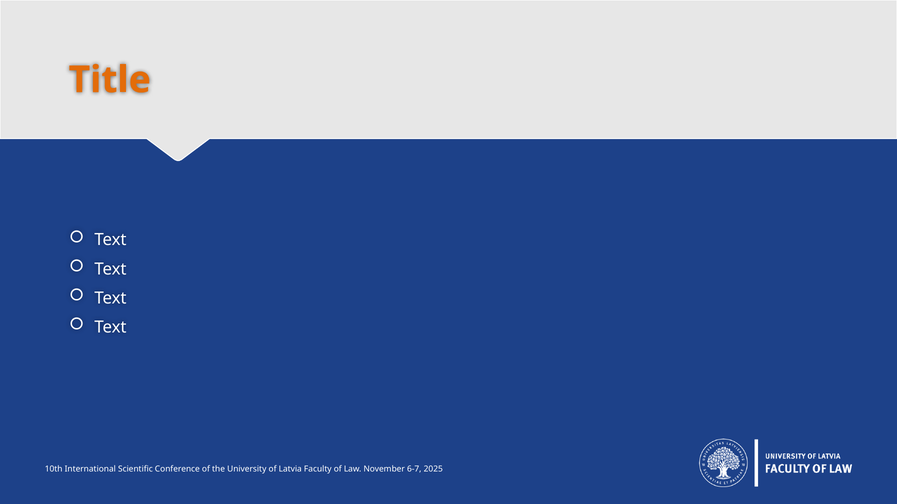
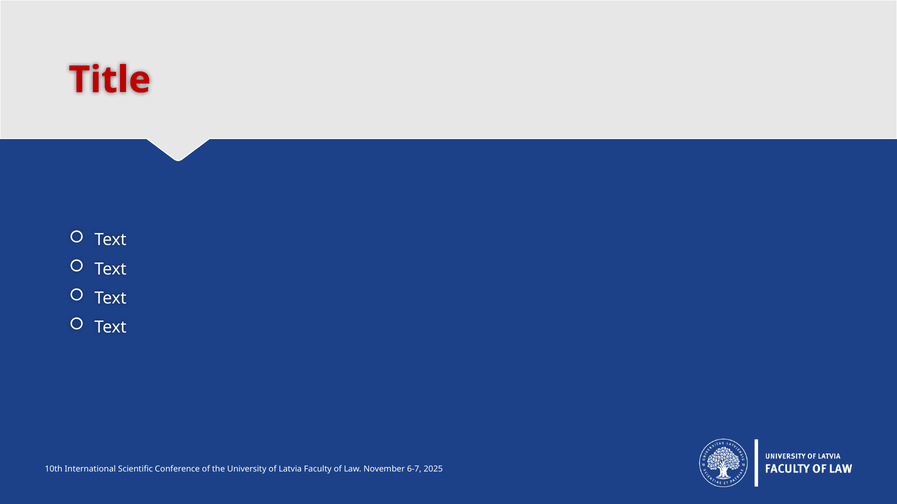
Title colour: orange -> red (110, 80)
